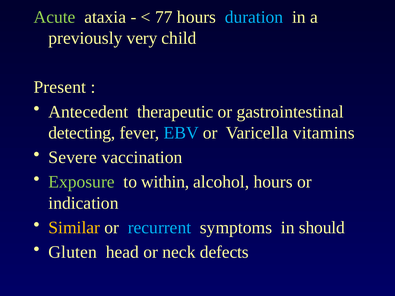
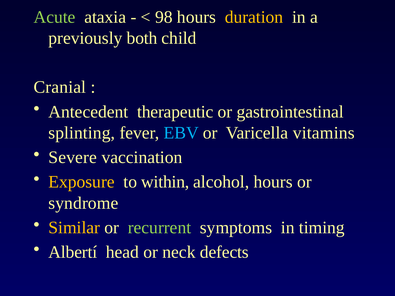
77: 77 -> 98 (164, 17)
duration colour: light blue -> yellow (254, 17)
very: very -> both (142, 38)
Present: Present -> Cranial (60, 87)
detecting: detecting -> splinting (82, 133)
Exposure colour: light green -> yellow (82, 182)
indication: indication -> syndrome (83, 203)
recurrent colour: light blue -> light green (159, 228)
should: should -> timing (322, 228)
Gluten: Gluten -> Albertí (73, 252)
